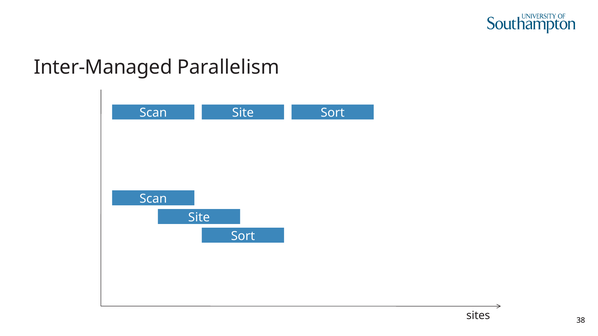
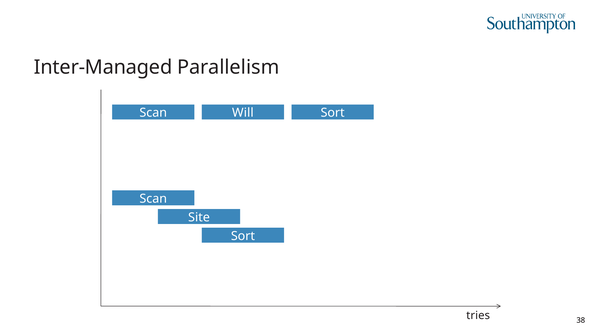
Site: Site -> Will (243, 113)
sites: sites -> tries (478, 316)
